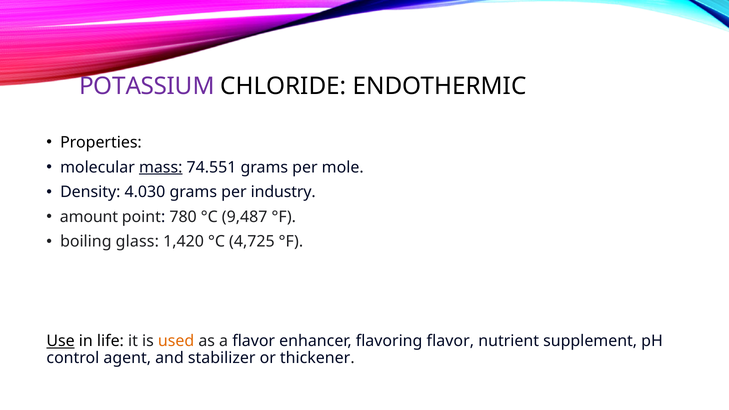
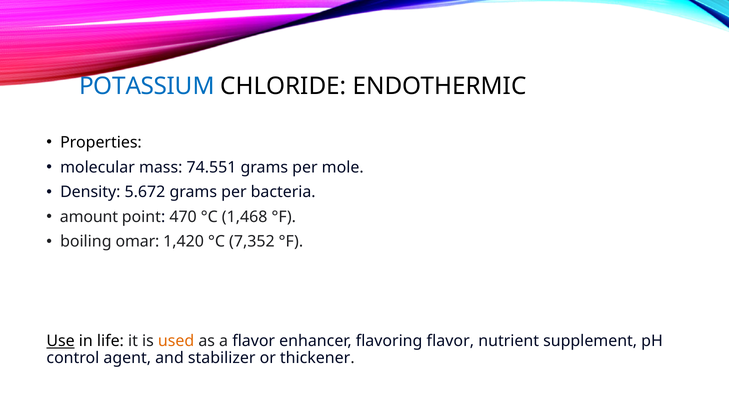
POTASSIUM colour: purple -> blue (147, 86)
mass underline: present -> none (161, 167)
4.030: 4.030 -> 5.672 (145, 192)
industry: industry -> bacteria (283, 192)
780: 780 -> 470 (183, 217)
9,487: 9,487 -> 1,468 (245, 217)
glass: glass -> omar (137, 242)
4,725: 4,725 -> 7,352 (252, 242)
